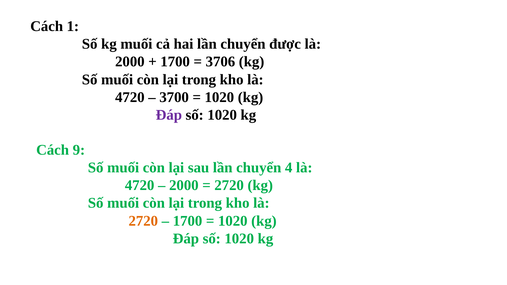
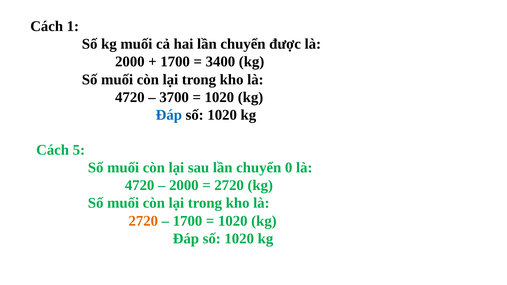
3706: 3706 -> 3400 (220, 62)
Đáp colour: purple -> blue (169, 115)
9: 9 -> 5 (79, 150)
4: 4 -> 0 (289, 168)
